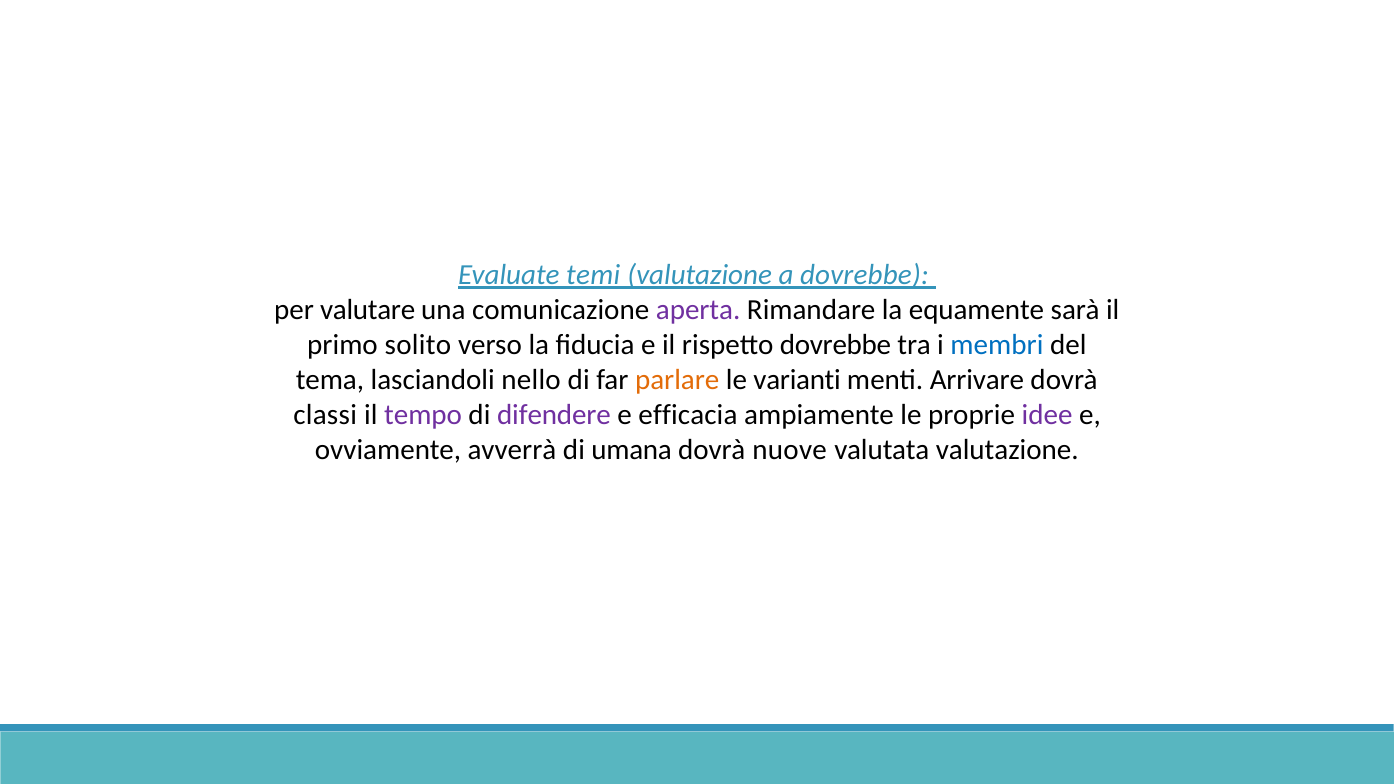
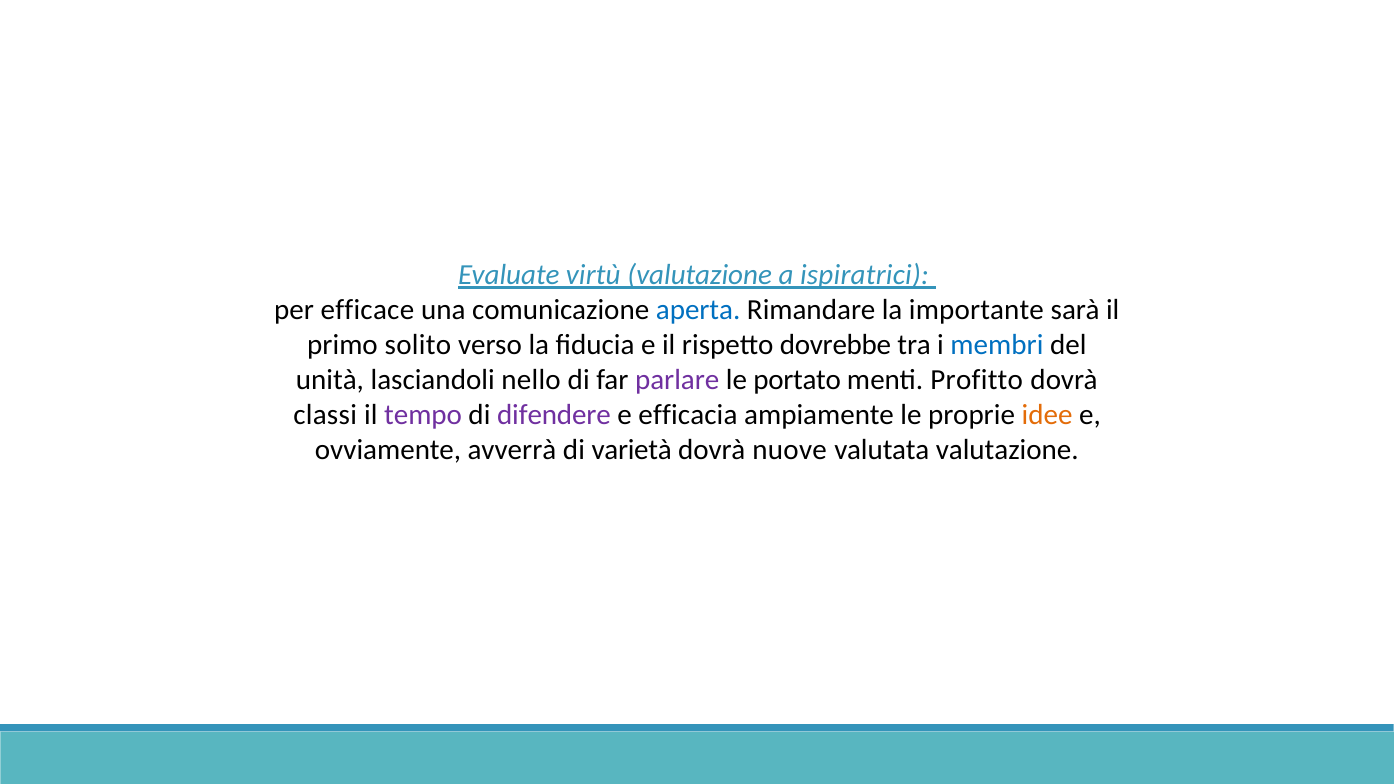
temi: temi -> virtù (593, 275)
a dovrebbe: dovrebbe -> ispiratrici (864, 275)
valutare: valutare -> efficace (367, 310)
aperta colour: purple -> blue (698, 310)
equamente: equamente -> importante (976, 310)
tema: tema -> unità (330, 380)
parlare colour: orange -> purple (677, 380)
varianti: varianti -> portato (797, 380)
Arrivare: Arrivare -> Profitto (977, 380)
idee colour: purple -> orange (1047, 415)
umana: umana -> varietà (632, 449)
